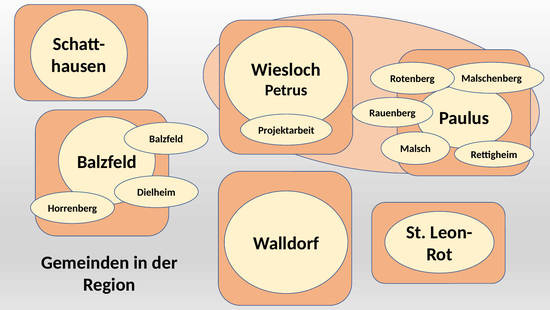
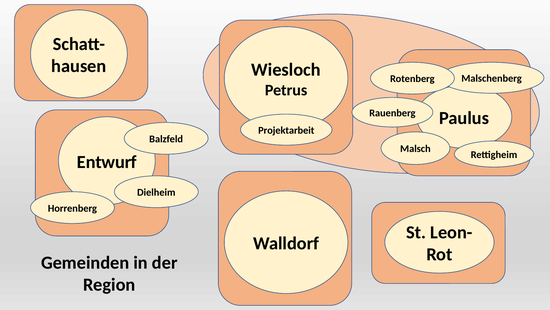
Balzfeld: Balzfeld -> Entwurf (107, 162)
